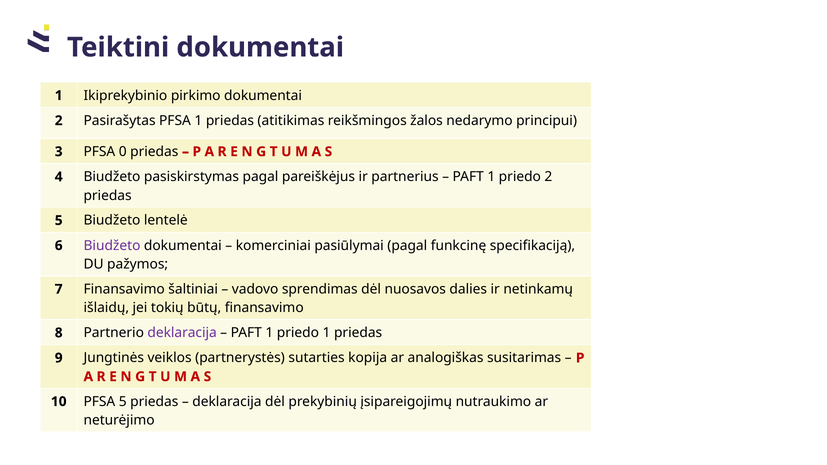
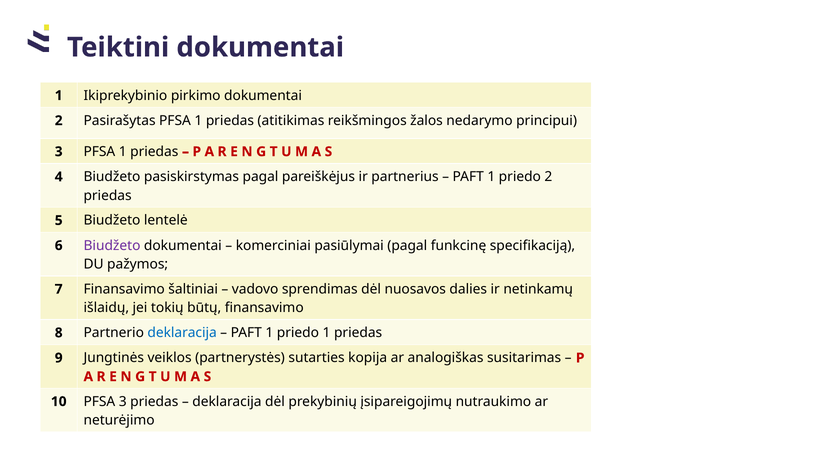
3 PFSA 0: 0 -> 1 (123, 152)
deklaracija colour: purple -> blue (182, 333)
PFSA 5: 5 -> 3 (123, 402)
